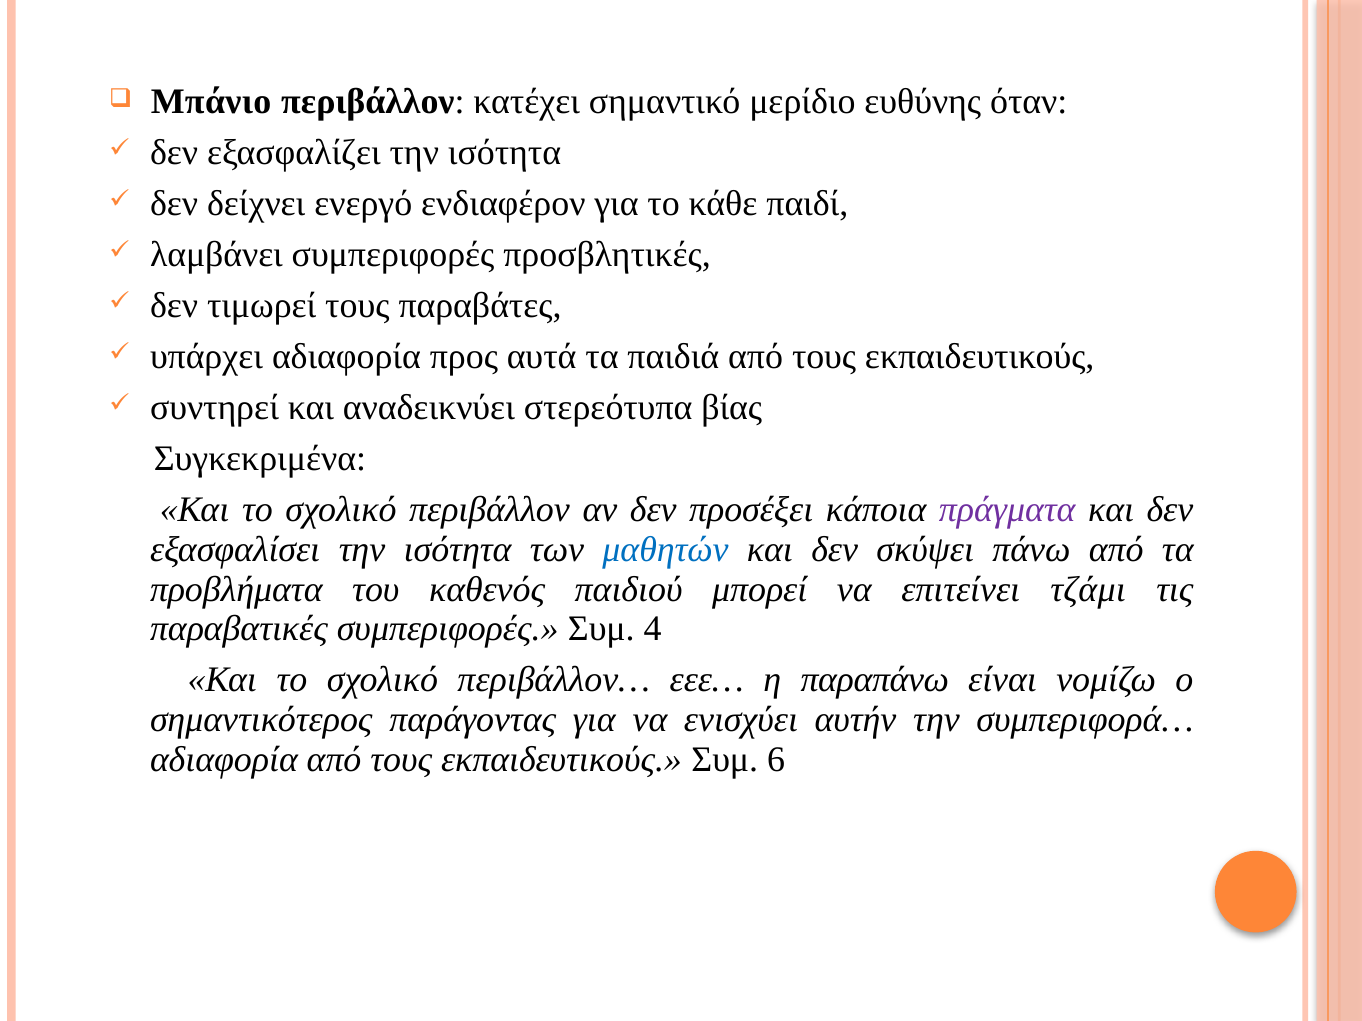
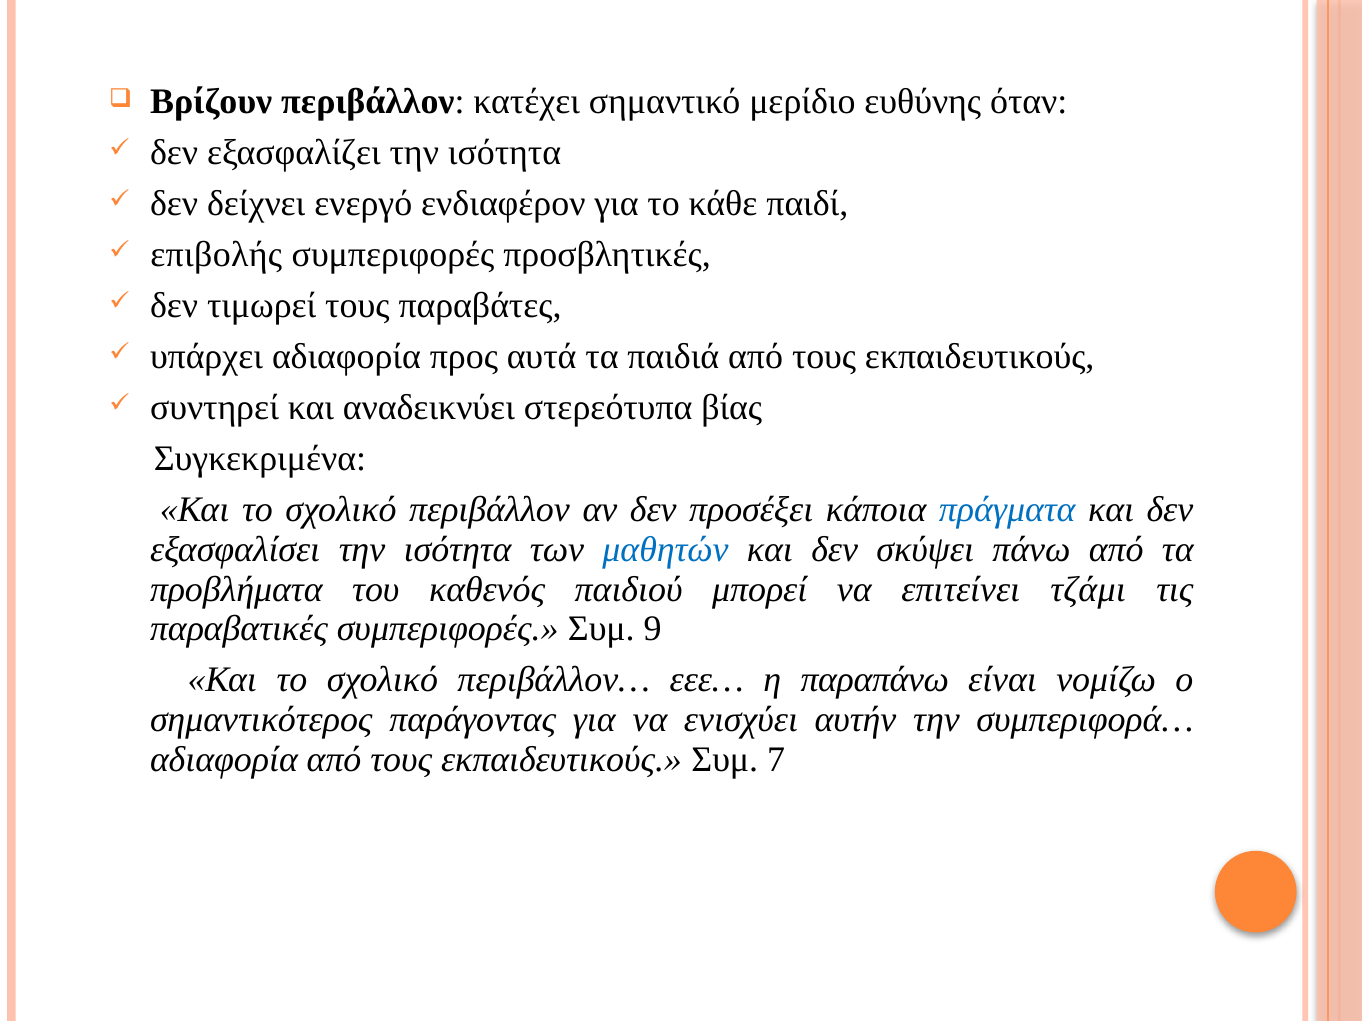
Μπάνιο: Μπάνιο -> Βρίζουν (211, 101)
λαμβάνει: λαμβάνει -> επιβολής (216, 255)
πράγματα colour: purple -> blue (1007, 510)
4: 4 -> 9 (653, 629)
6: 6 -> 7 (776, 760)
